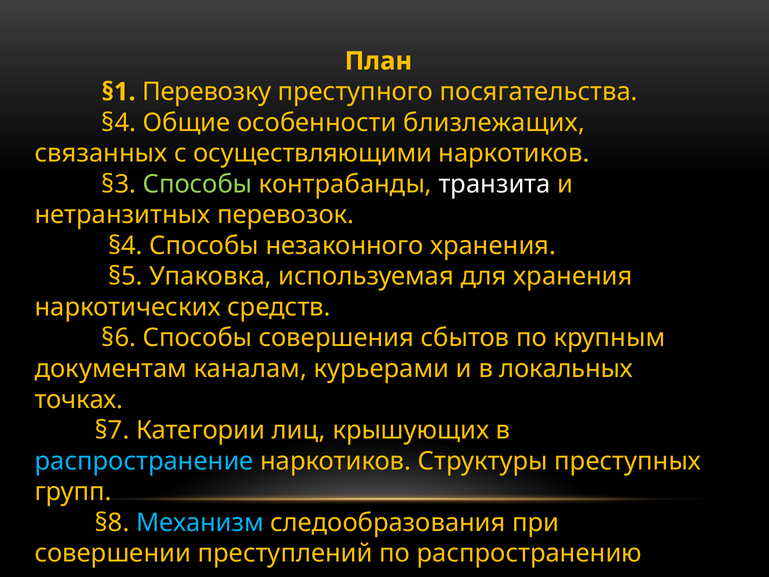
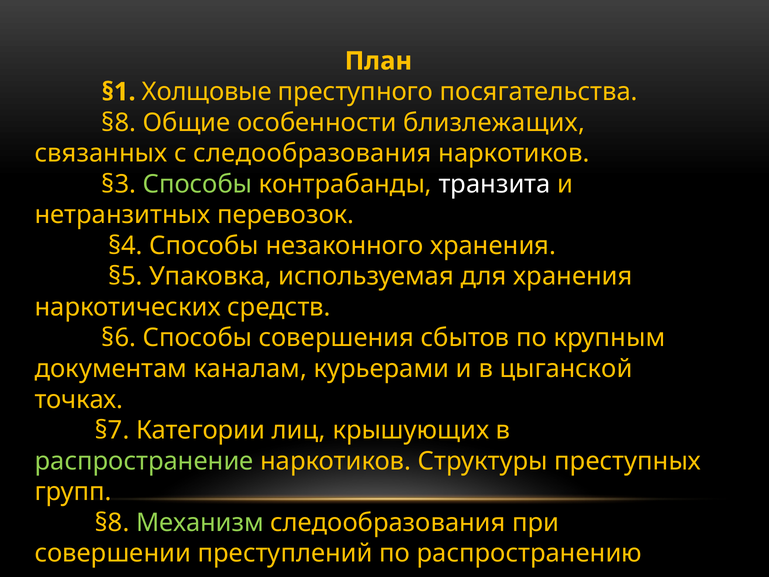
Перевозку: Перевозку -> Холщовые (207, 92)
§4: §4 -> §8 (119, 123)
с осуществляющими: осуществляющими -> следообразования (312, 153)
локальных: локальных -> цыганской (566, 369)
распространение colour: light blue -> light green (144, 461)
Механизм colour: light blue -> light green (200, 522)
